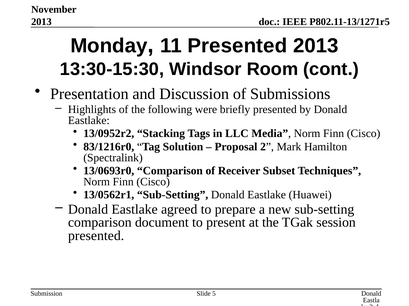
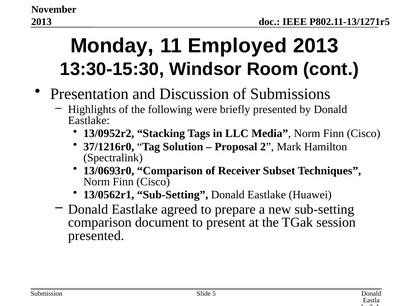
11 Presented: Presented -> Employed (237, 46)
83/1216r0: 83/1216r0 -> 37/1216r0 (109, 147)
